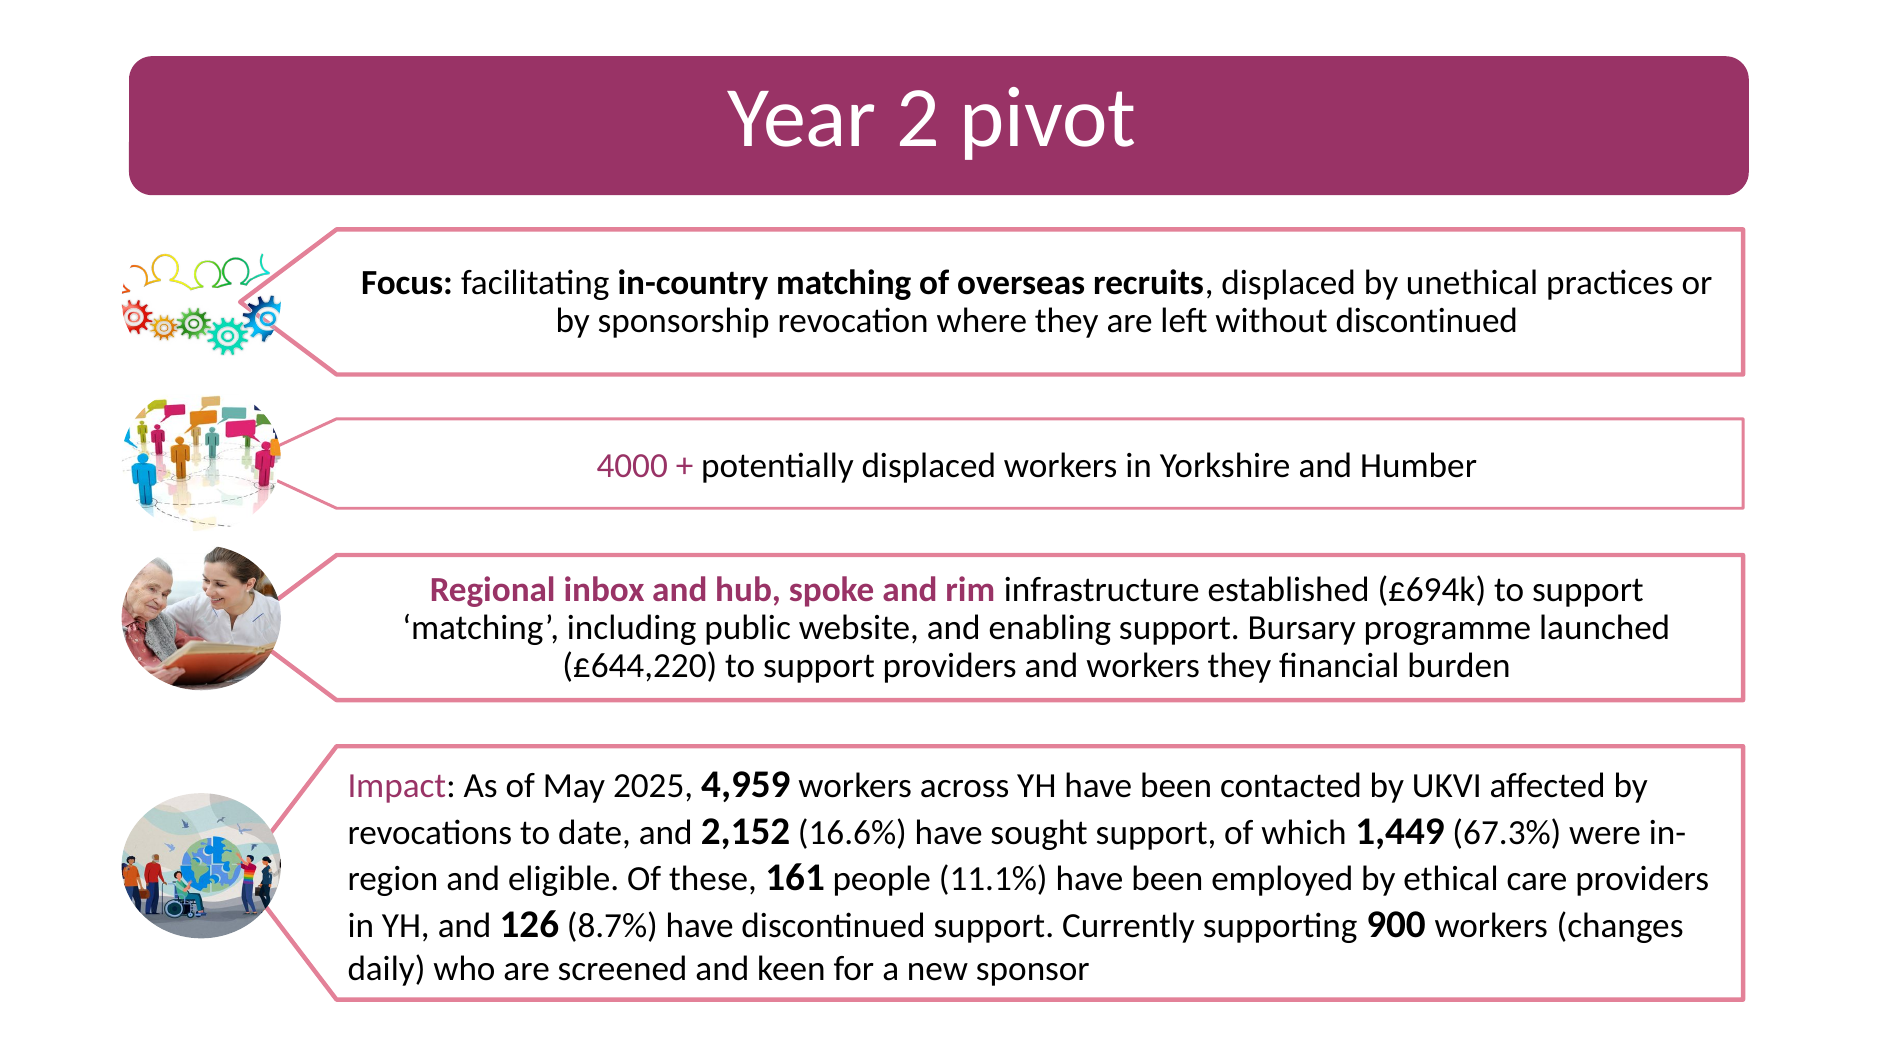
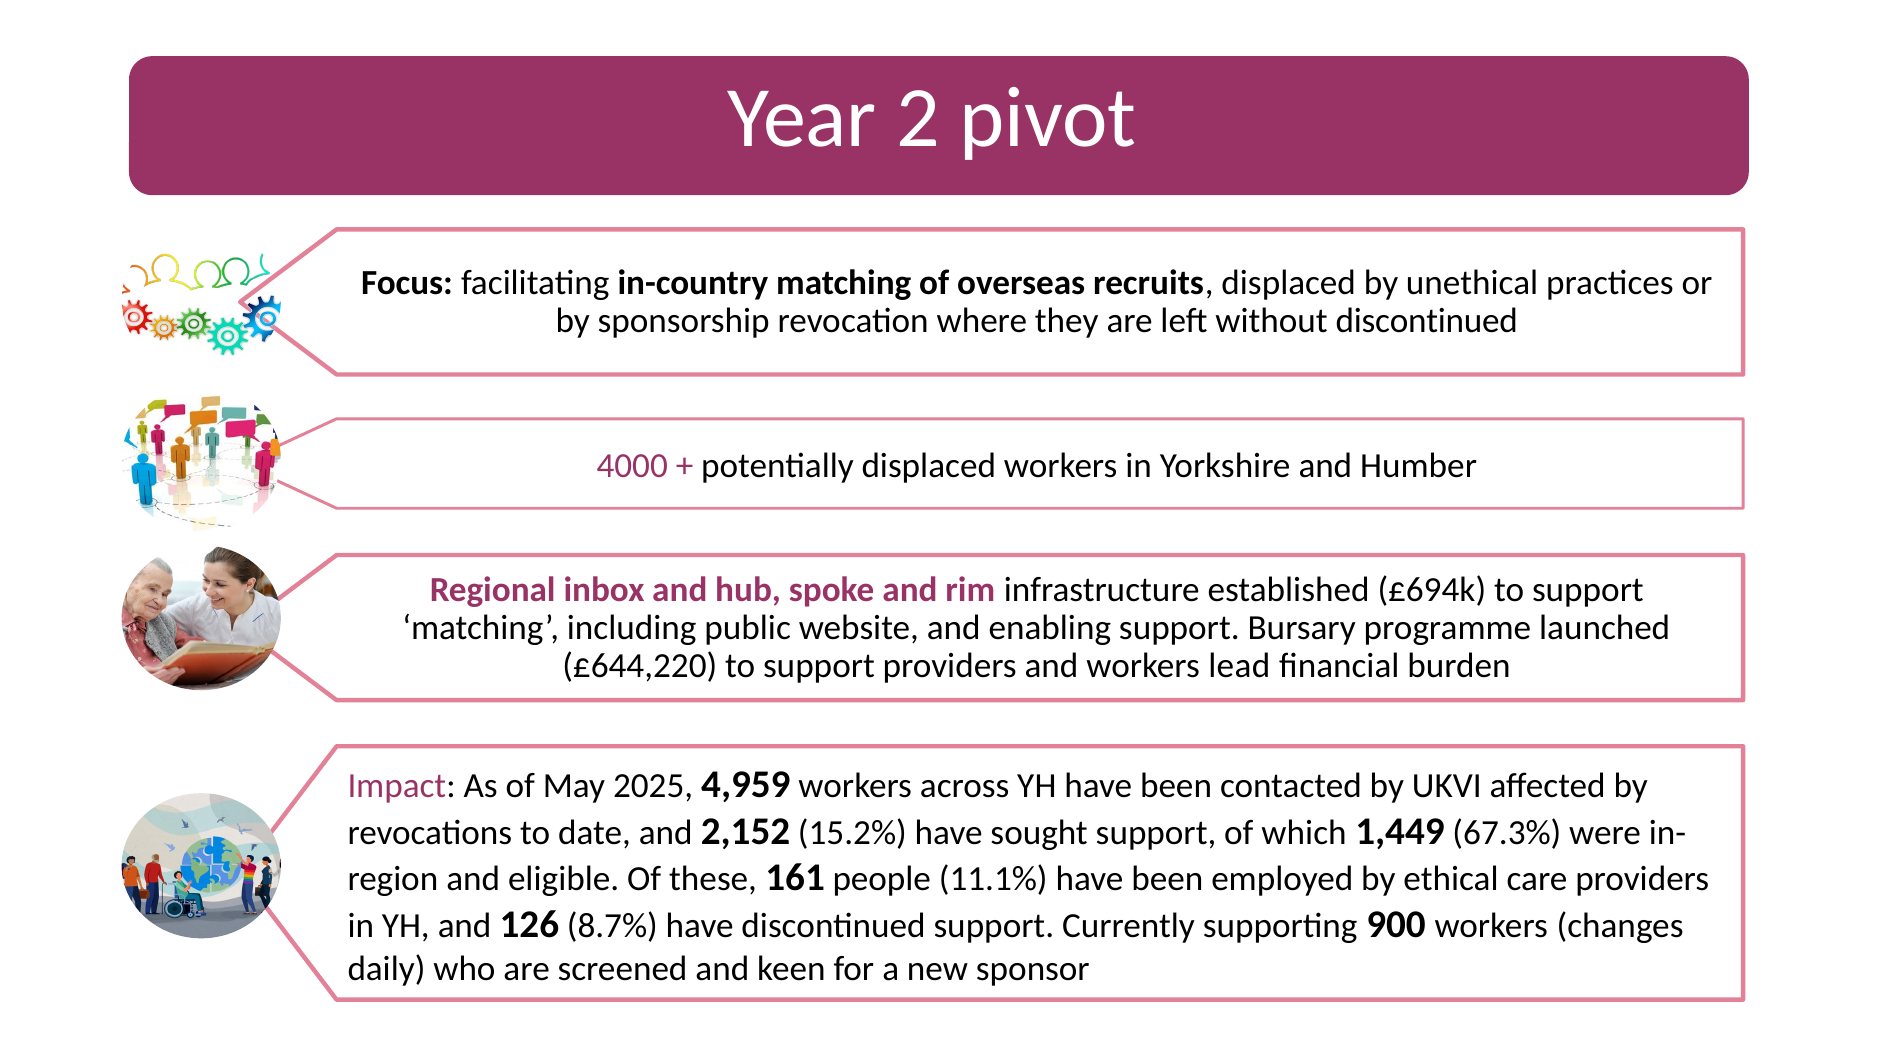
workers they: they -> lead (1239, 666)
16.6%: 16.6% -> 15.2% (852, 833)
